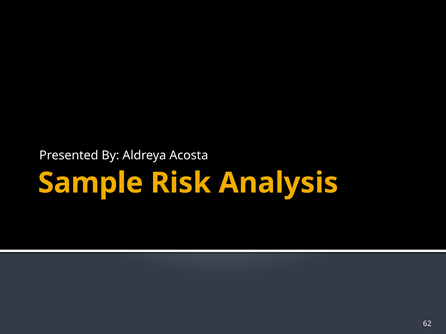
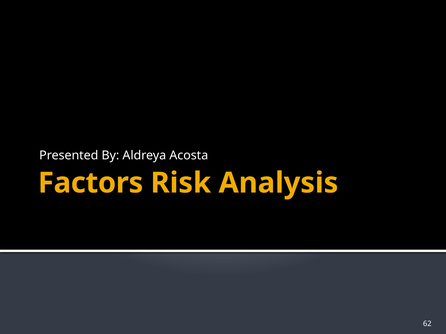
Sample: Sample -> Factors (91, 183)
